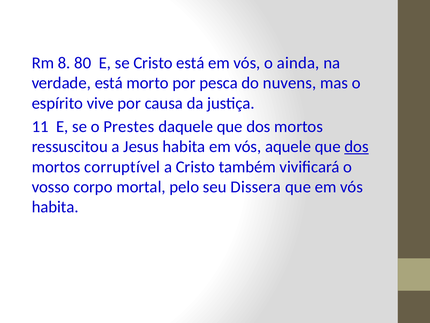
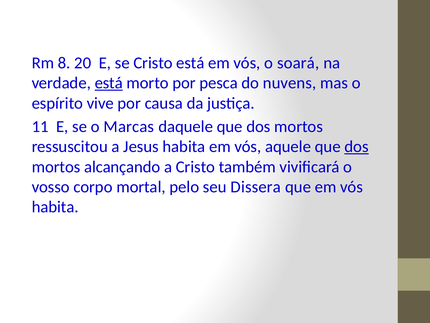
80: 80 -> 20 (83, 63)
ainda: ainda -> soará (298, 63)
está underline: none -> present (109, 83)
Prestes: Prestes -> Marcas (129, 126)
corruptível: corruptível -> alcançando (122, 167)
